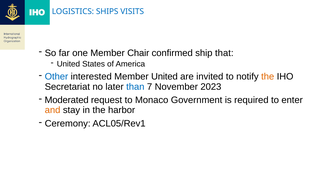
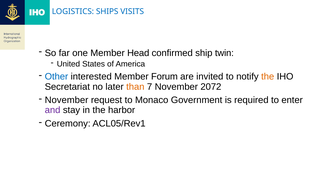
Chair: Chair -> Head (138, 53)
that: that -> twin (224, 53)
Member United: United -> Forum (164, 77)
than colour: blue -> orange (135, 87)
2023: 2023 -> 2072 (211, 87)
Moderated: Moderated -> November (67, 100)
and colour: orange -> purple (53, 110)
